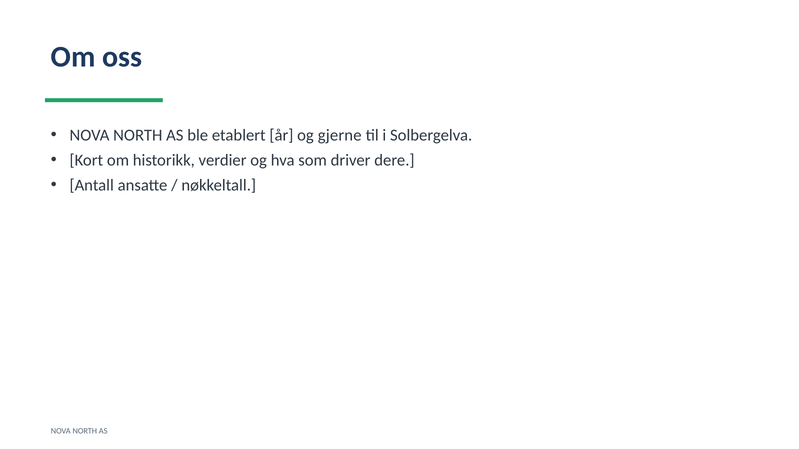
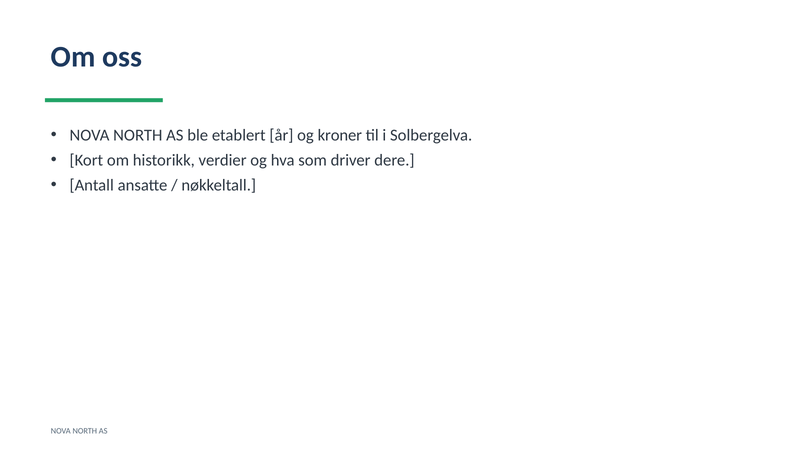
gjerne: gjerne -> kroner (340, 135)
